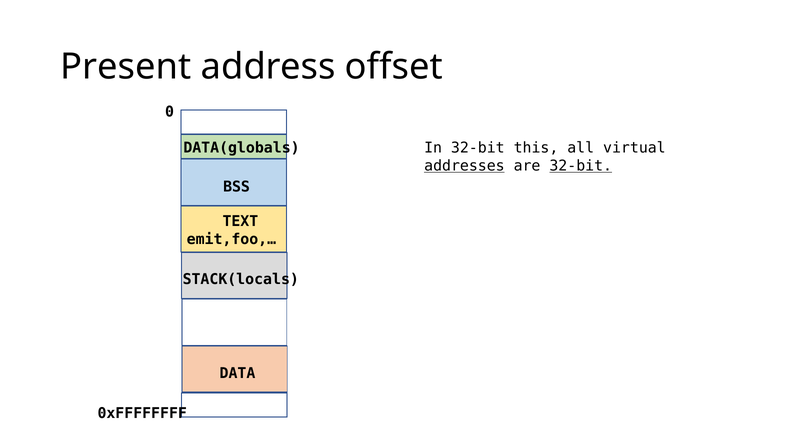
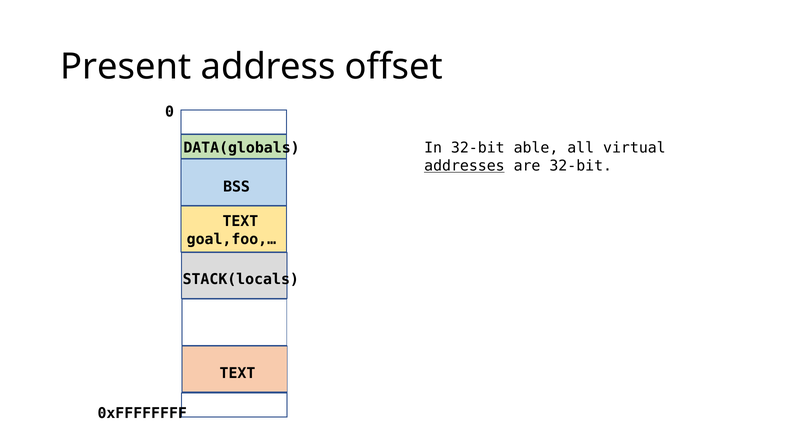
this: this -> able (536, 148)
32-bit underline: present -> none (581, 166)
emit,foo,…: emit,foo,… -> goal,foo,… (231, 239)
DATA: DATA -> TEXT (237, 373)
